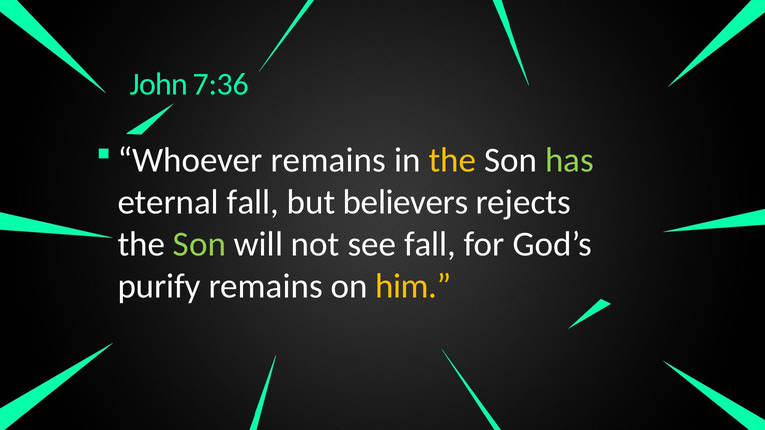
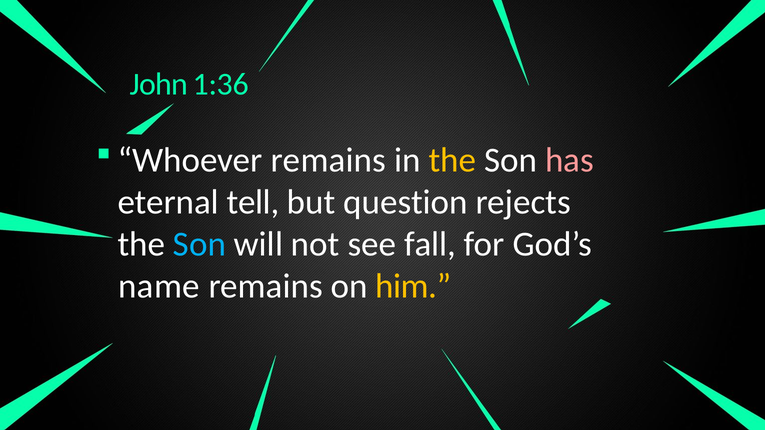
7:36: 7:36 -> 1:36 (221, 84)
has colour: light green -> pink (569, 160)
eternal fall: fall -> tell (253, 202)
believers: believers -> question (406, 202)
Son colour: light green -> light blue (199, 244)
purify: purify -> name (159, 287)
